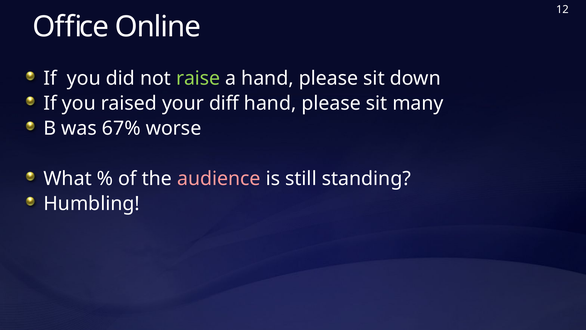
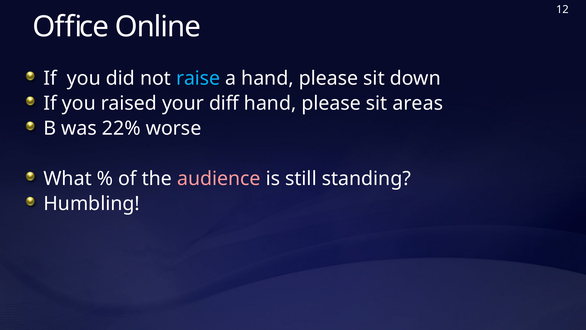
raise colour: light green -> light blue (198, 78)
many: many -> areas (418, 103)
67%: 67% -> 22% (121, 128)
